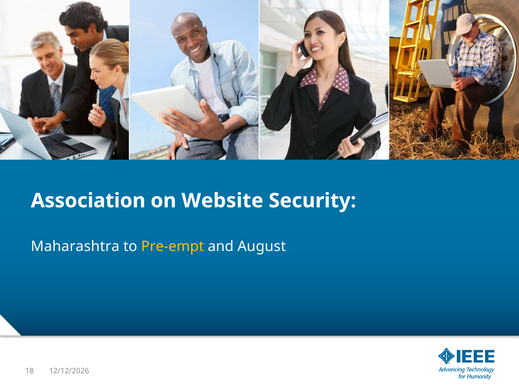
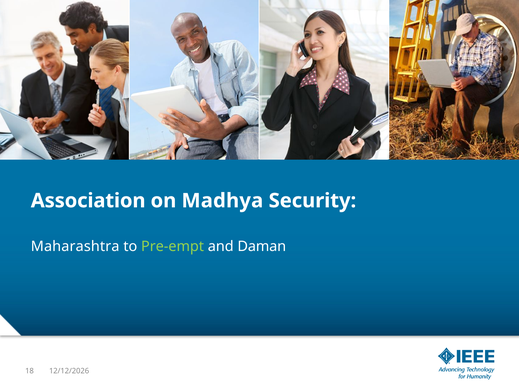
Website: Website -> Madhya (222, 201)
Pre-empt colour: yellow -> light green (173, 247)
August: August -> Daman (262, 247)
